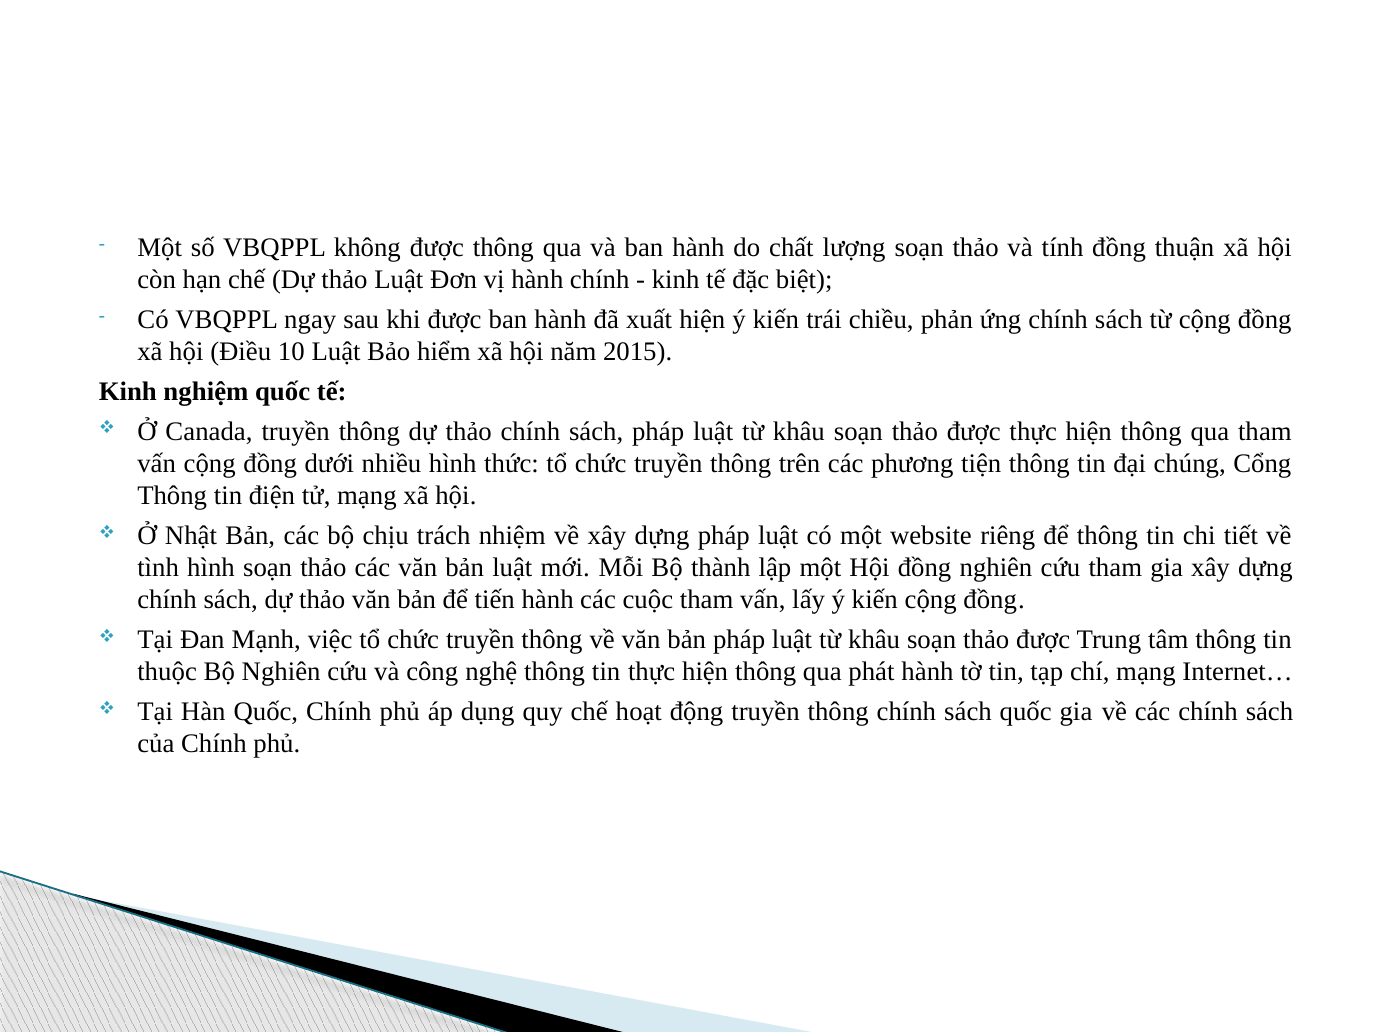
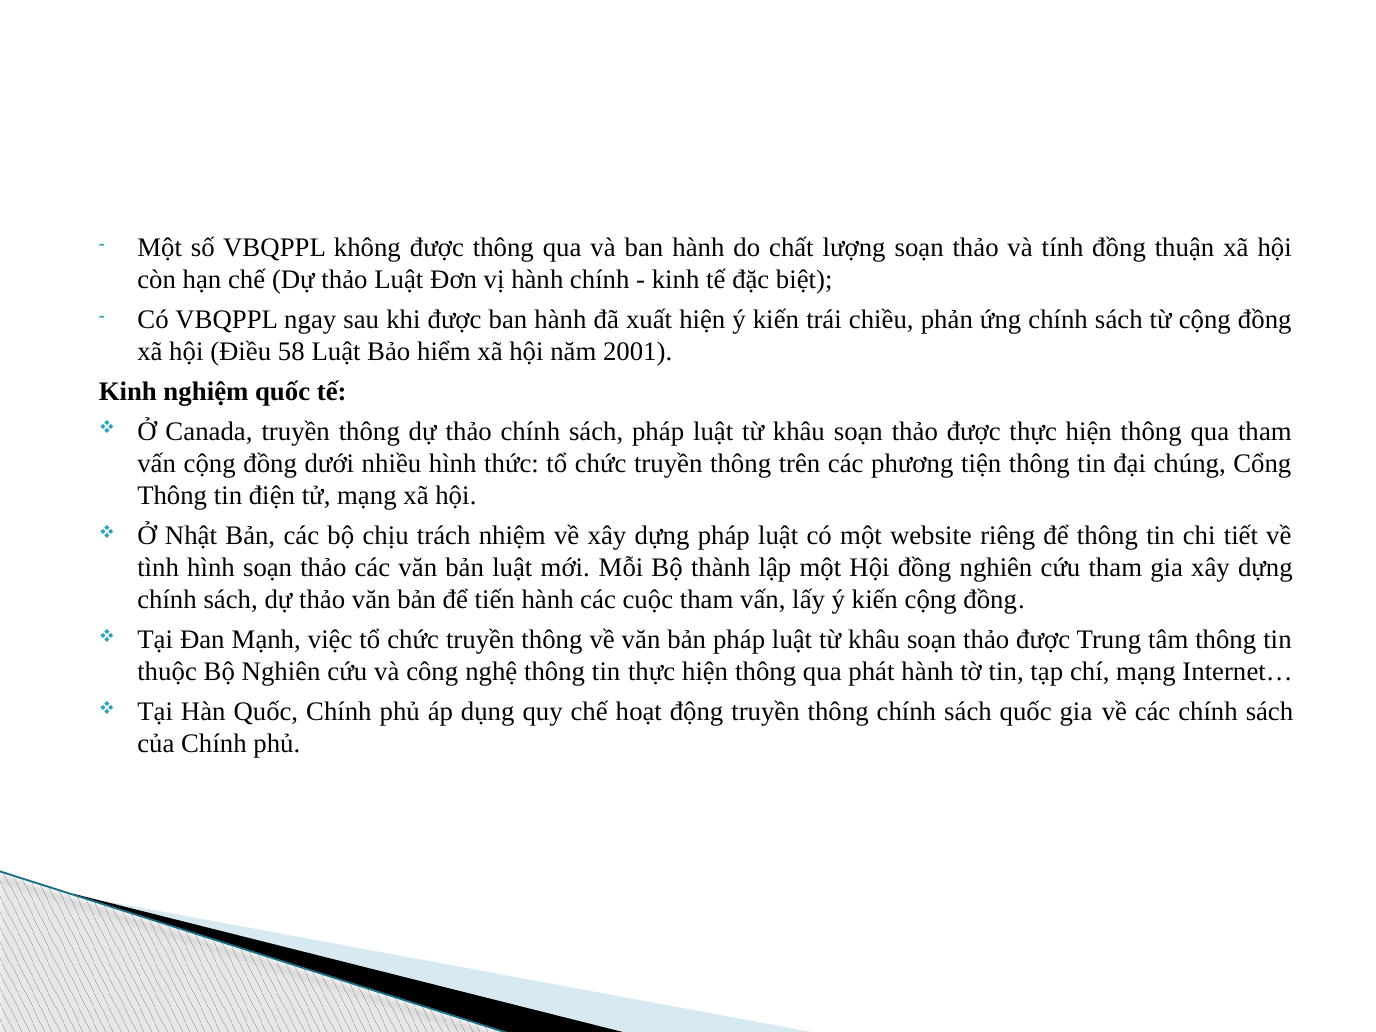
10: 10 -> 58 (291, 352)
2015: 2015 -> 2001 (638, 352)
